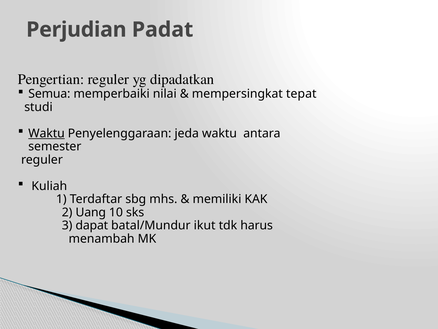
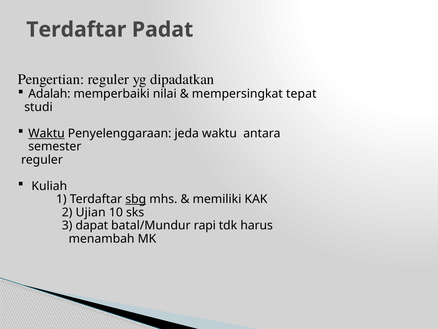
Perjudian: Perjudian -> Terdaftar (76, 30)
Semua: Semua -> Adalah (49, 94)
sbg underline: none -> present (136, 199)
Uang: Uang -> Ujian (91, 212)
ikut: ikut -> rapi (205, 225)
